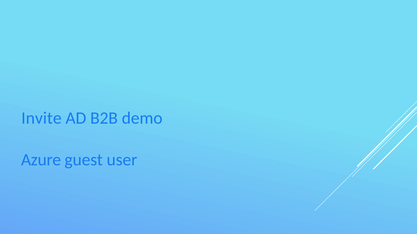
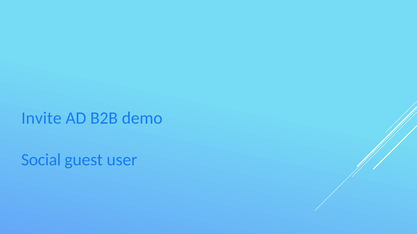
Azure: Azure -> Social (41, 160)
